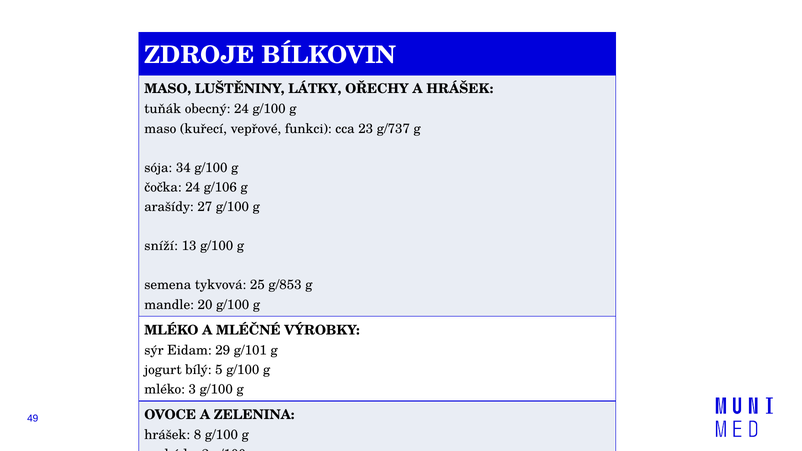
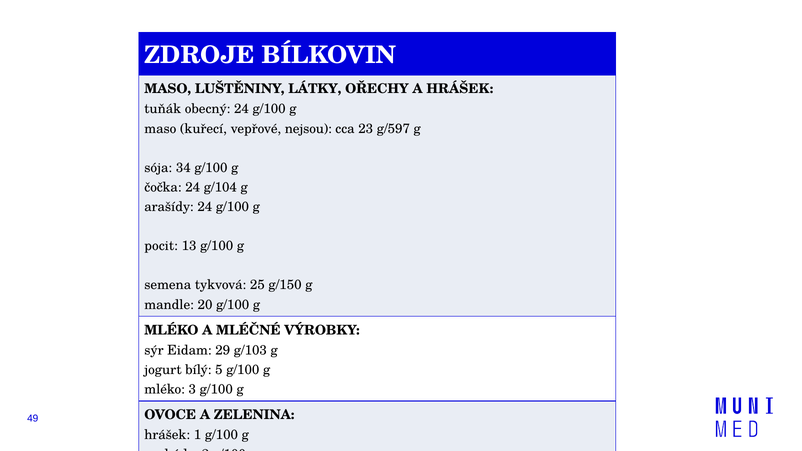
funkci: funkci -> nejsou (308, 129)
g/737: g/737 -> g/597 (393, 129)
g/106: g/106 -> g/104 (220, 187)
arašídy 27: 27 -> 24 (205, 207)
sníží: sníží -> pocit (161, 246)
g/853: g/853 -> g/150 (285, 285)
g/101: g/101 -> g/103 (250, 350)
8: 8 -> 1 (198, 435)
